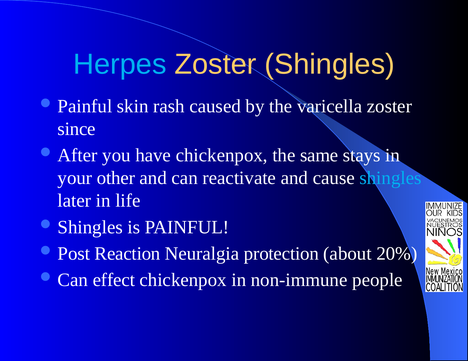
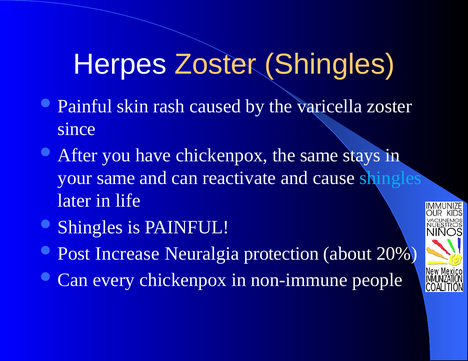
Herpes colour: light blue -> white (120, 64)
your other: other -> same (116, 178)
Reaction: Reaction -> Increase (127, 254)
effect: effect -> every (114, 281)
